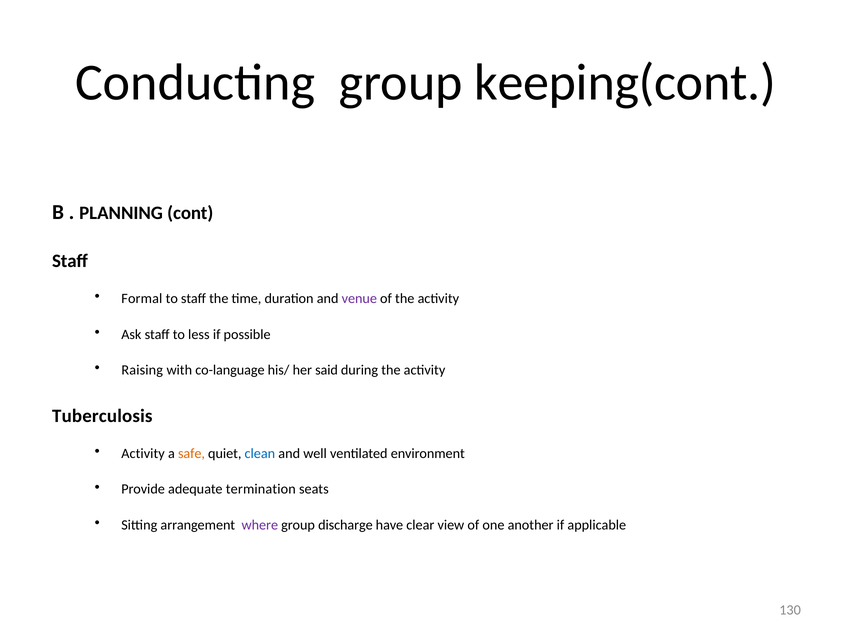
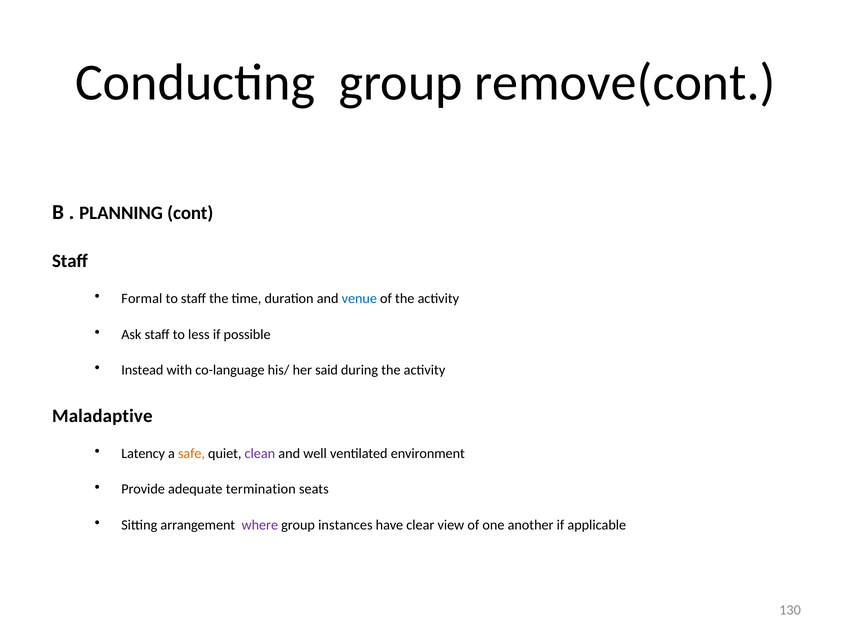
keeping(cont: keeping(cont -> remove(cont (625, 82)
venue colour: purple -> blue (359, 299)
Raising: Raising -> Instead (142, 370)
Tuberculosis: Tuberculosis -> Maladaptive (102, 416)
Activity: Activity -> Latency (143, 454)
clean colour: blue -> purple (260, 454)
discharge: discharge -> instances (345, 525)
